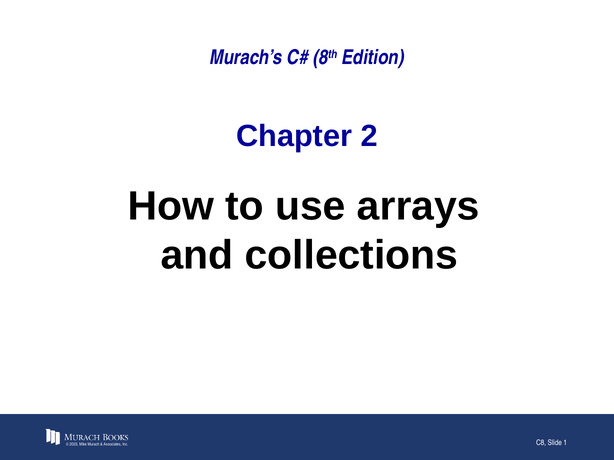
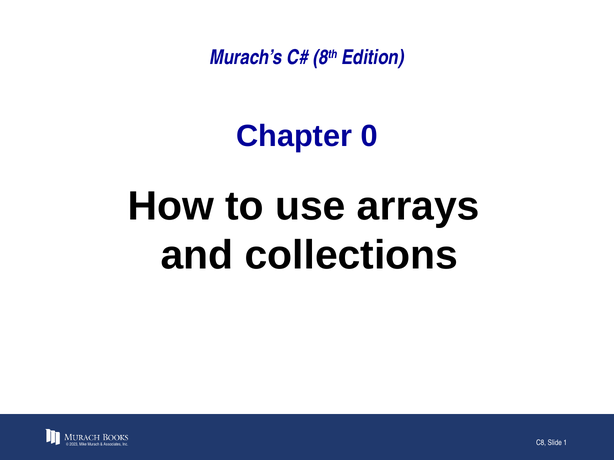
2: 2 -> 0 (369, 136)
